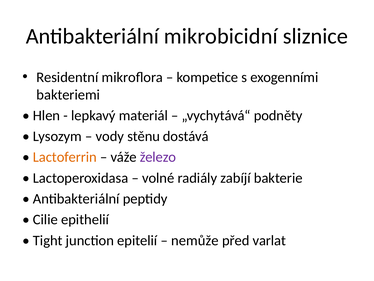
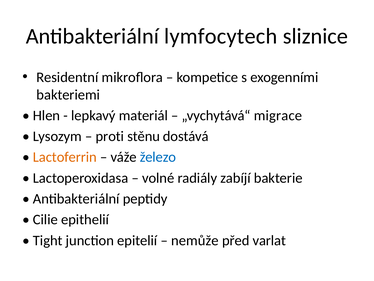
mikrobicidní: mikrobicidní -> lymfocytech (221, 36)
podněty: podněty -> migrace (278, 115)
vody: vody -> proti (110, 136)
železo colour: purple -> blue (158, 157)
